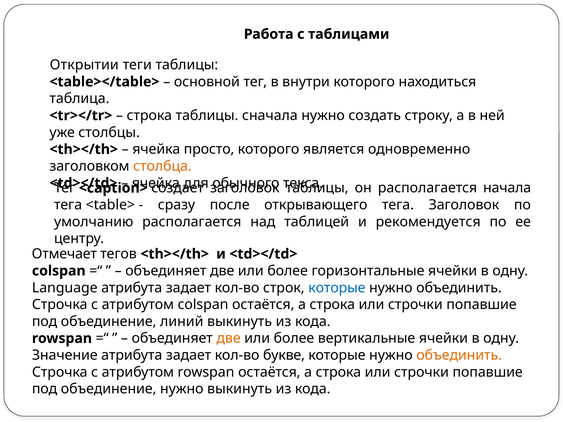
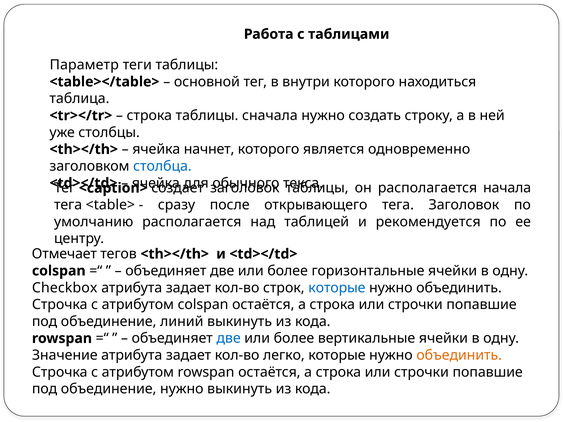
Открытии: Открытии -> Параметр (84, 65)
просто: просто -> начнет (209, 149)
столбца colour: orange -> blue (162, 166)
Language: Language -> Checkbox (65, 288)
две colour: orange -> blue (229, 339)
букве: букве -> легко (284, 355)
